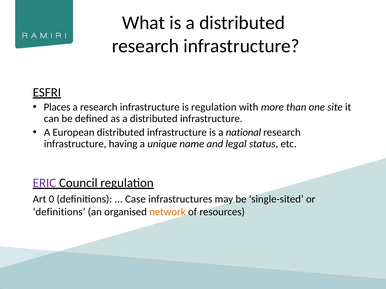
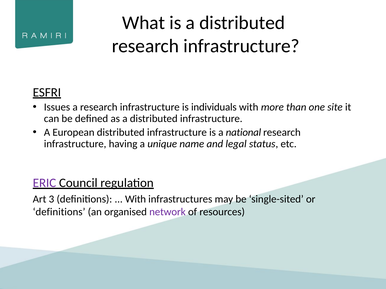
Places: Places -> Issues (57, 107)
is regulation: regulation -> individuals (214, 107)
0: 0 -> 3 (51, 199)
Case: Case -> With (136, 199)
network colour: orange -> purple (167, 212)
